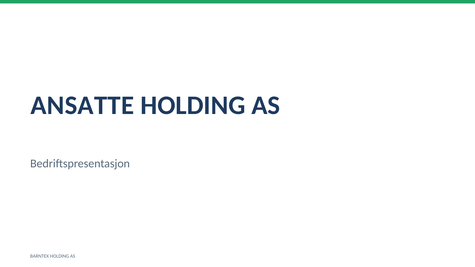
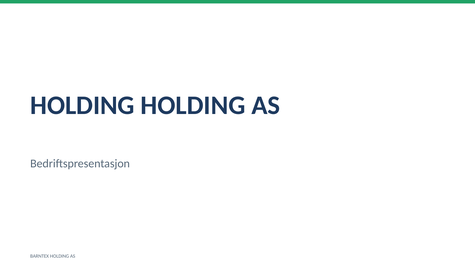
ANSATTE: ANSATTE -> HOLDING (82, 105)
